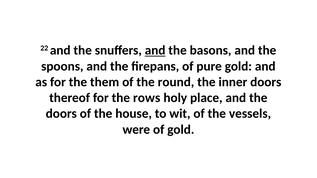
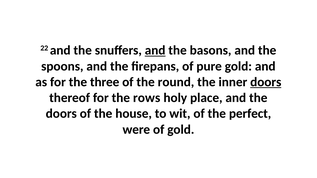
them: them -> three (105, 82)
doors underline: none -> present (266, 82)
vessels: vessels -> perfect (250, 114)
